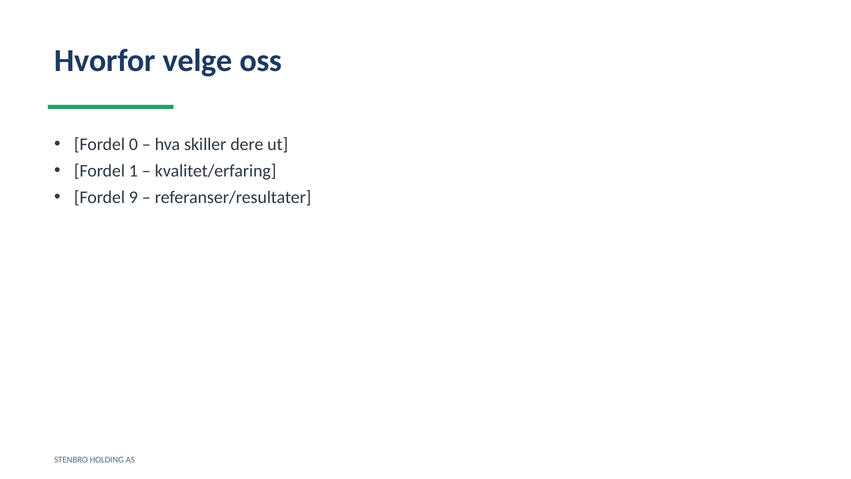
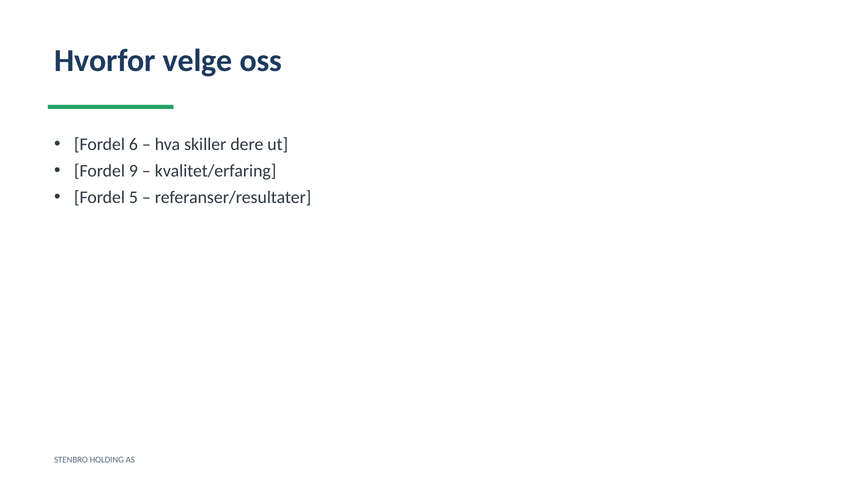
0: 0 -> 6 (133, 144)
1: 1 -> 9 (133, 171)
9: 9 -> 5 (133, 197)
